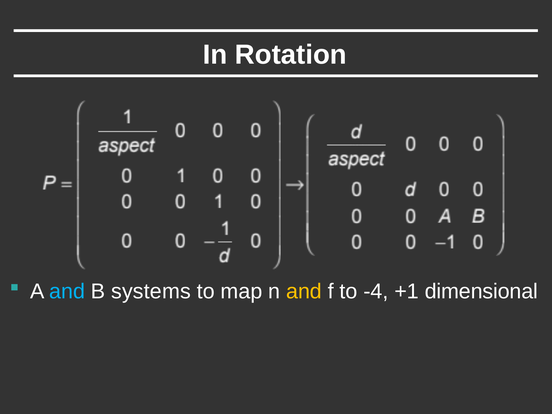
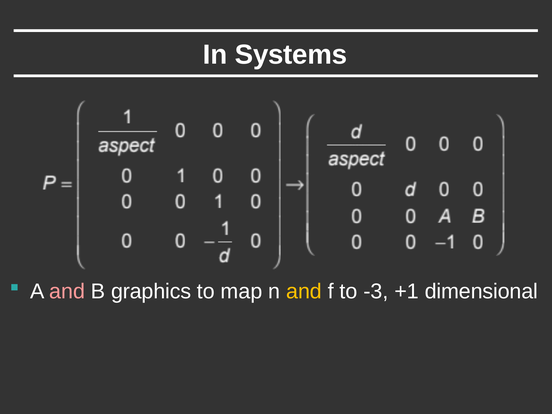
Rotation: Rotation -> Systems (291, 55)
and colour: light blue -> pink (67, 291)
systems: systems -> graphics (151, 291)
-4: -4 -> -3 (376, 291)
